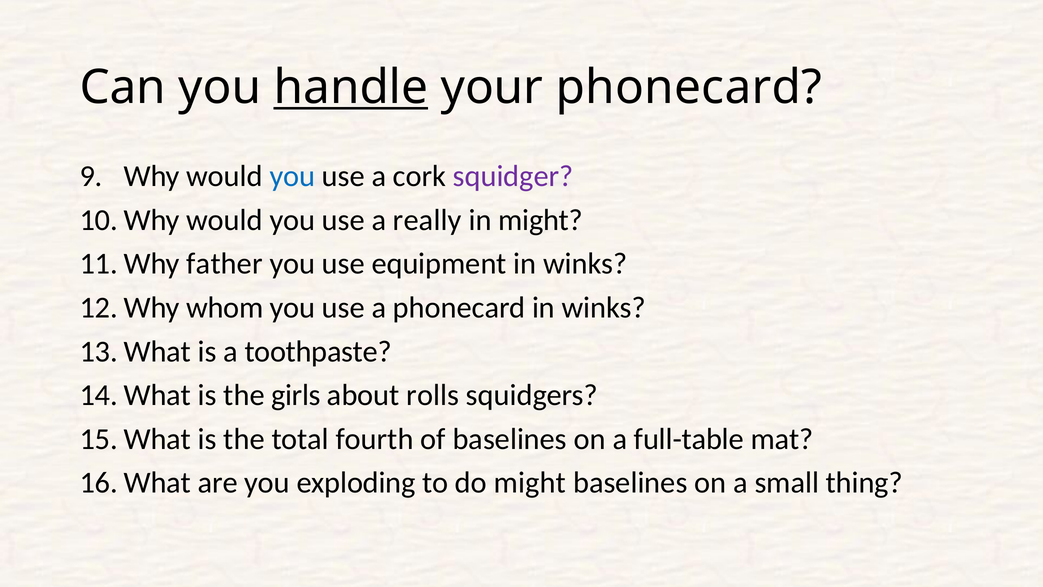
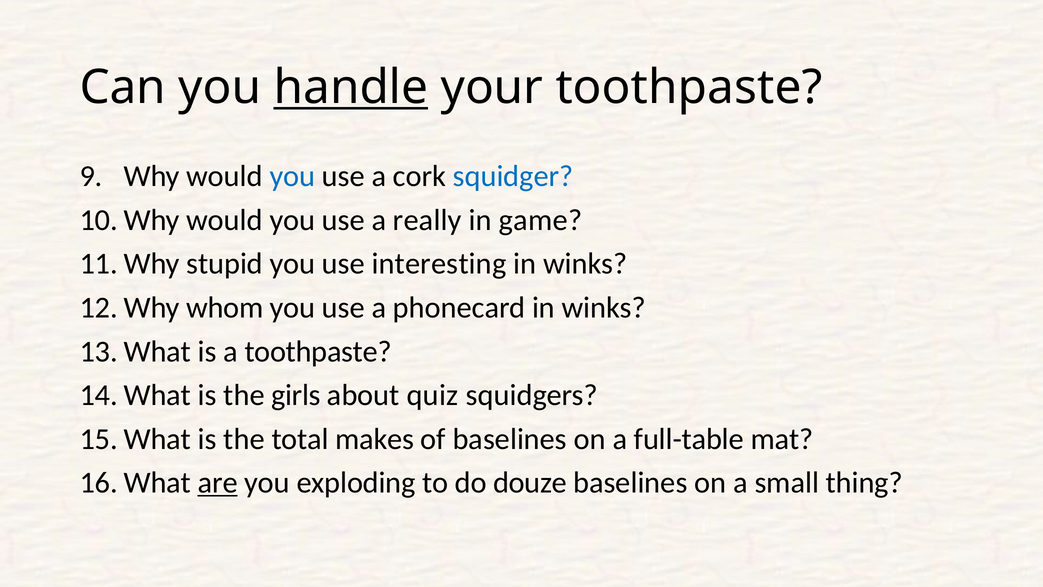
your phonecard: phonecard -> toothpaste (689, 88)
squidger colour: purple -> blue (513, 176)
in might: might -> game (540, 220)
father: father -> stupid (225, 264)
equipment: equipment -> interesting (439, 264)
rolls: rolls -> quiz (433, 395)
fourth: fourth -> makes (375, 439)
are underline: none -> present (218, 482)
do might: might -> douze (530, 482)
